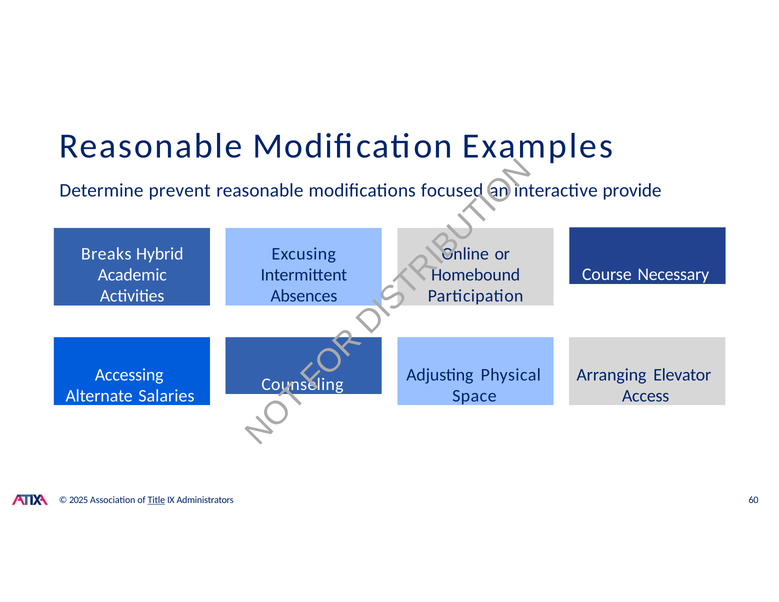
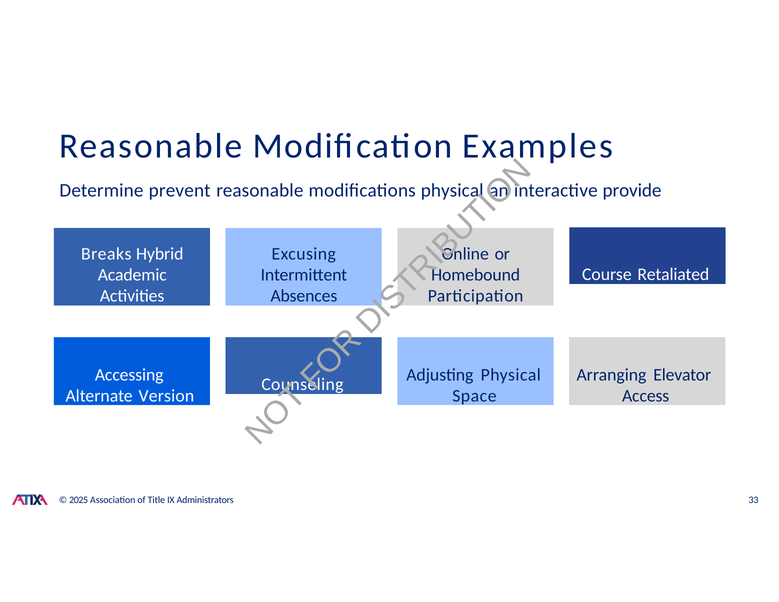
modifications focused: focused -> physical (452, 190)
Necessary: Necessary -> Retaliated (673, 275)
Salaries: Salaries -> Version (166, 396)
Title underline: present -> none (156, 500)
60: 60 -> 33 (753, 500)
